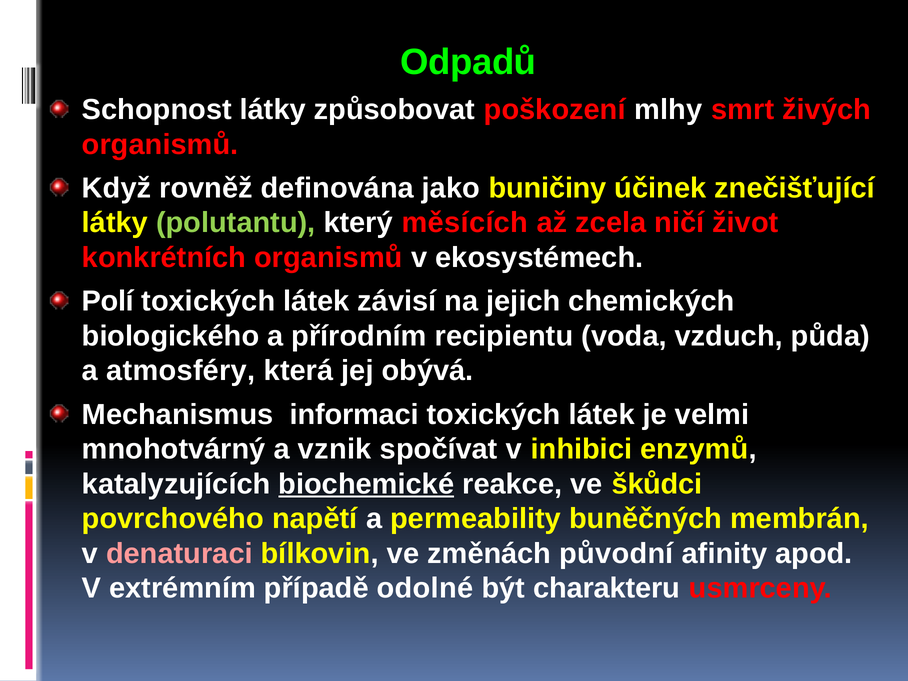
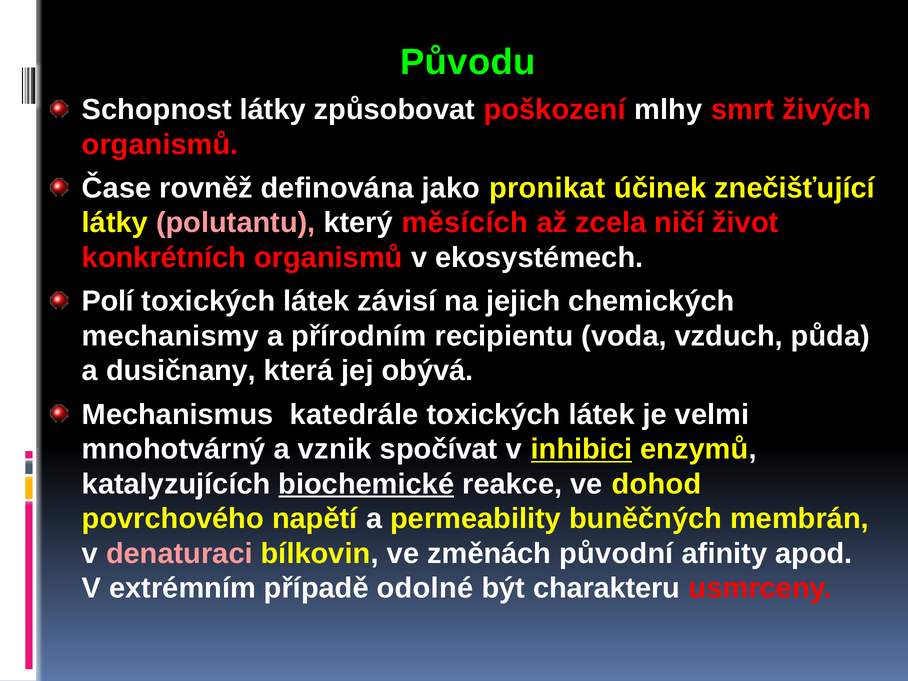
Odpadů: Odpadů -> Původu (468, 62)
Když: Když -> Čase (117, 188)
buničiny: buničiny -> pronikat (547, 188)
polutantu colour: light green -> pink (236, 223)
biologického: biologického -> mechanismy (170, 336)
atmosféry: atmosféry -> dusičnany (181, 371)
informaci: informaci -> katedrále (354, 414)
inhibici underline: none -> present (582, 449)
škůdci: škůdci -> dohod (657, 484)
